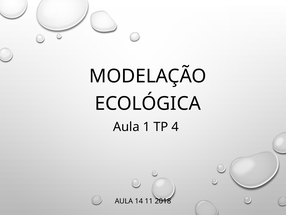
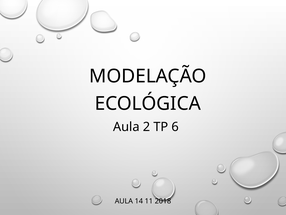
1: 1 -> 2 (147, 127)
4: 4 -> 6 (175, 127)
